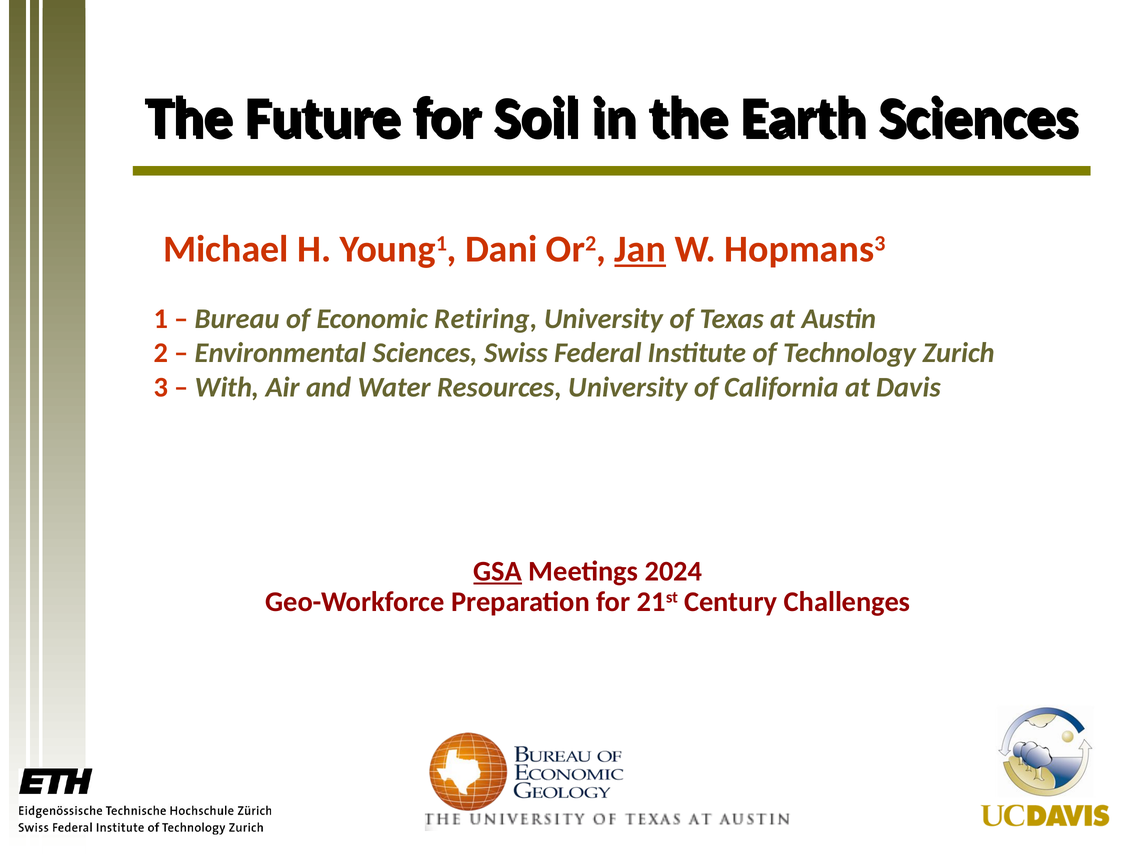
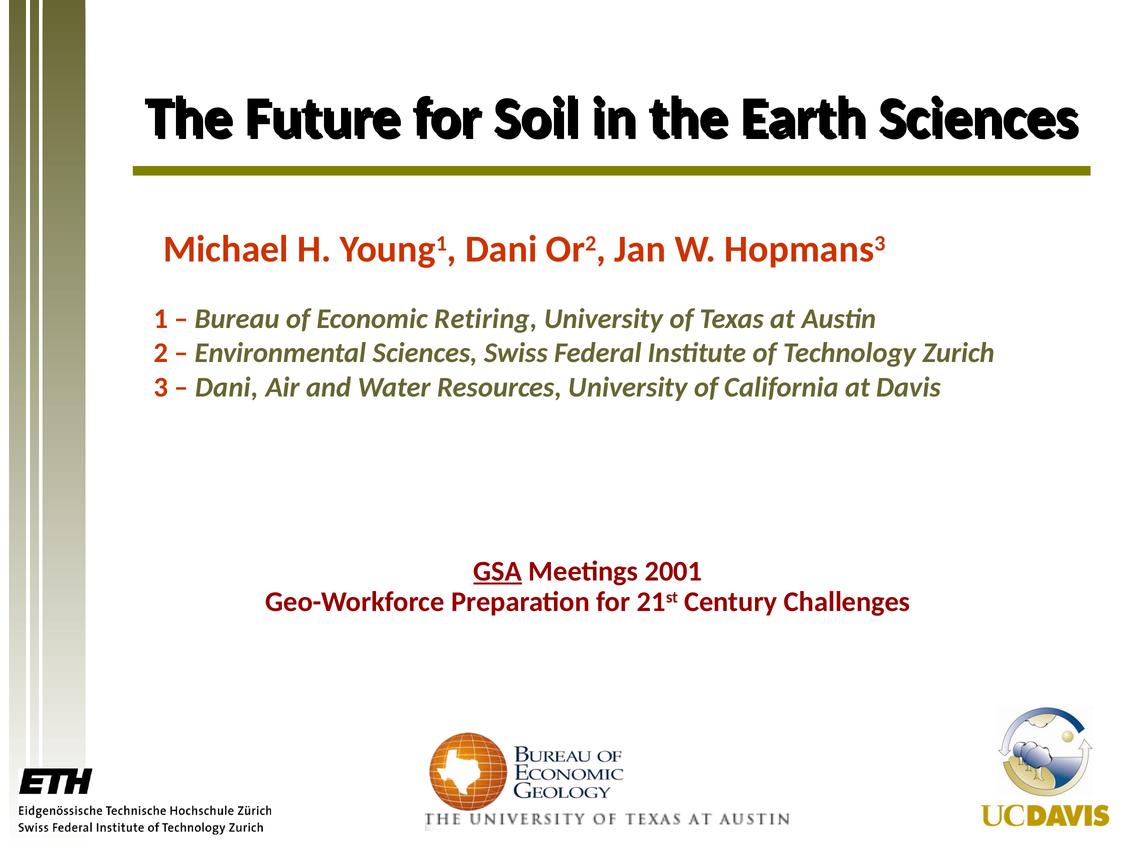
Jan underline: present -> none (640, 249)
With: With -> Dani (227, 387)
2024: 2024 -> 2001 (673, 571)
